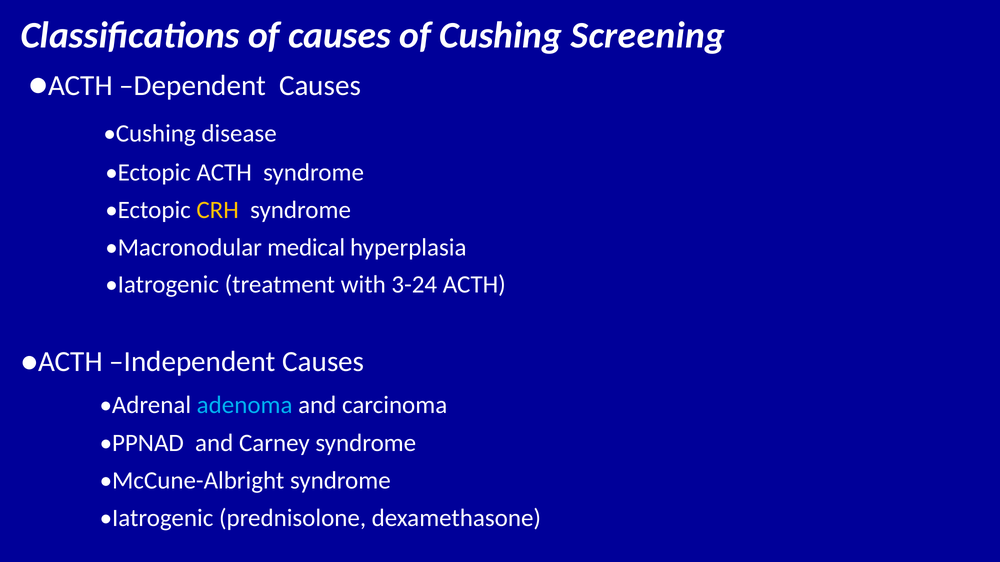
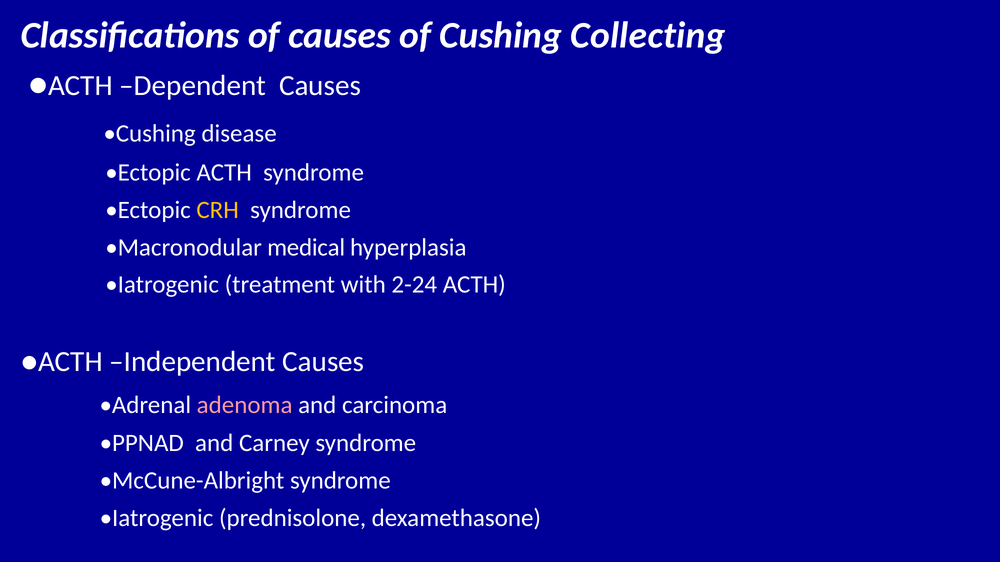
Screening: Screening -> Collecting (648, 35)
3-24: 3-24 -> 2-24 (414, 285)
adenoma colour: light blue -> pink (245, 405)
